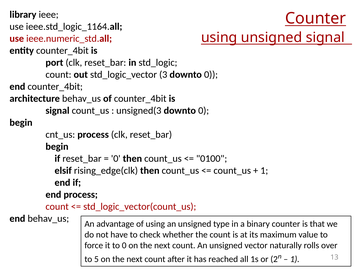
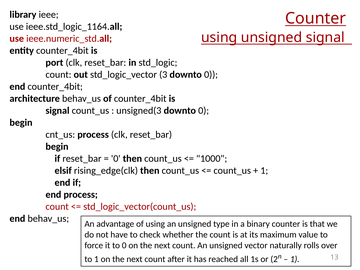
0100: 0100 -> 1000 (212, 159)
to 5: 5 -> 1 (96, 259)
